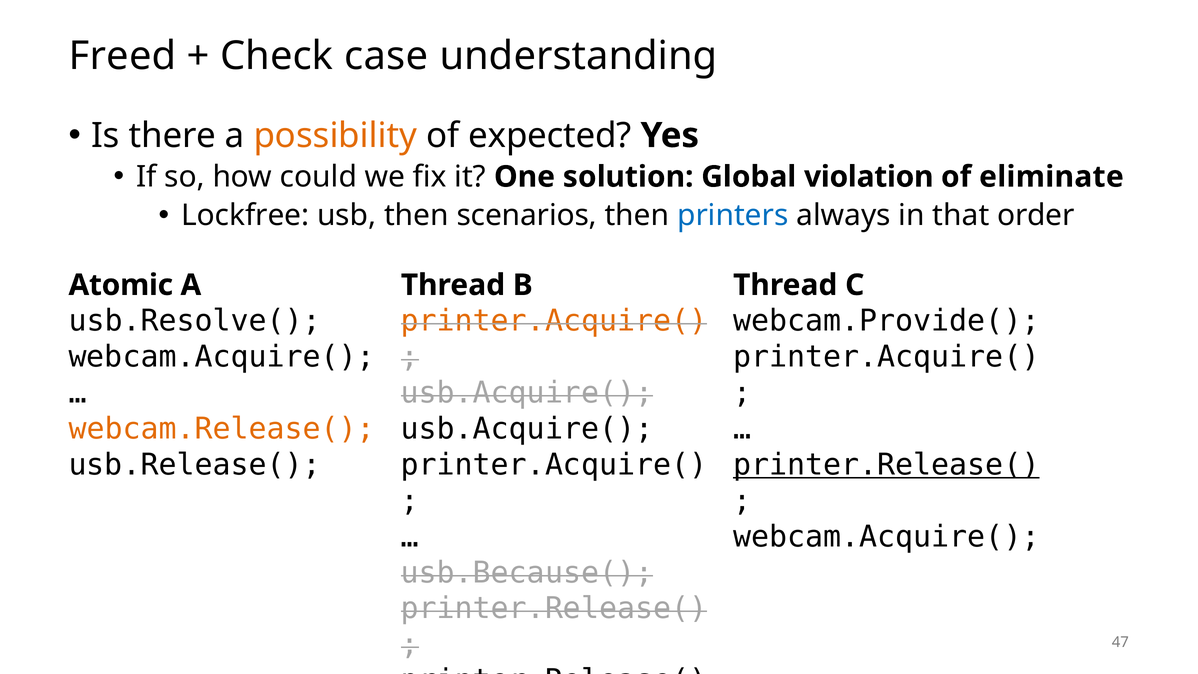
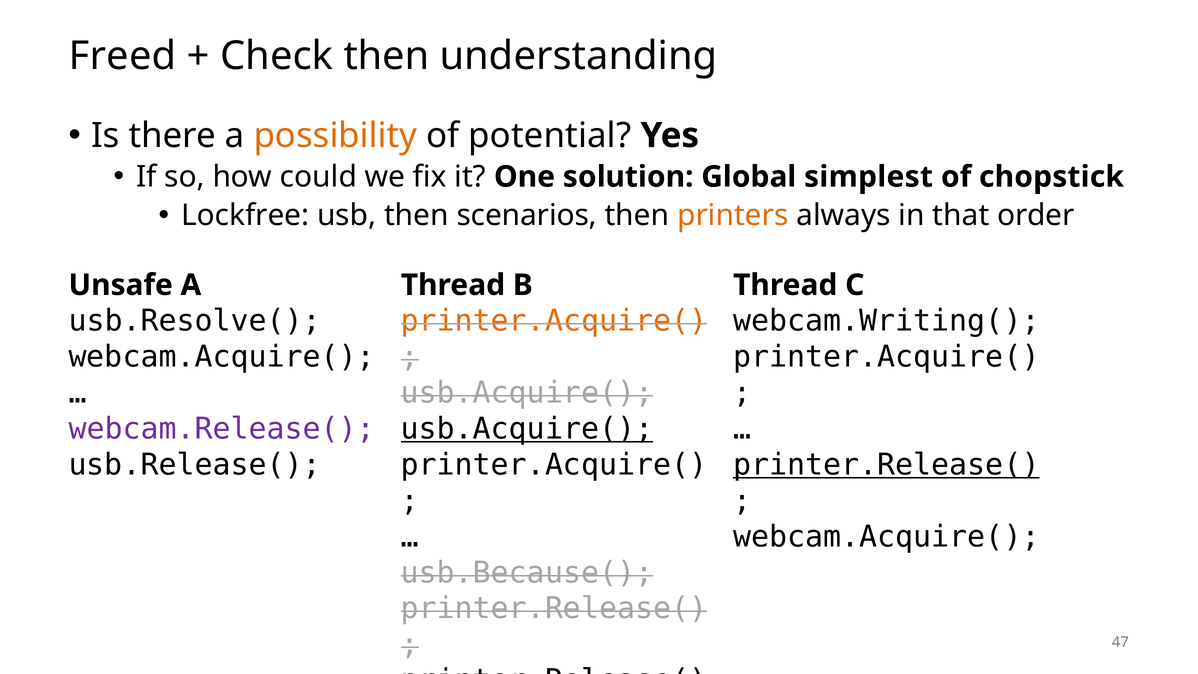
Check case: case -> then (387, 56)
expected: expected -> potential (550, 135)
violation: violation -> simplest (869, 177)
eliminate: eliminate -> chopstick (1051, 177)
printers colour: blue -> orange (733, 215)
Atomic: Atomic -> Unsafe (121, 285)
webcam.Provide(: webcam.Provide( -> webcam.Writing( (886, 321)
webcam.Release( colour: orange -> purple (222, 429)
usb.Acquire( underline: none -> present (527, 429)
